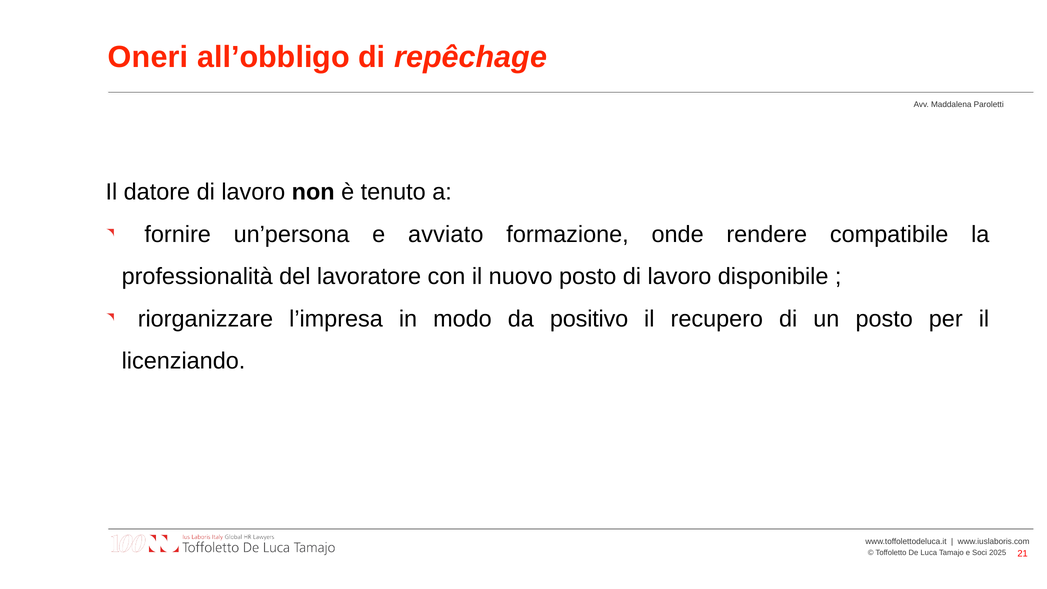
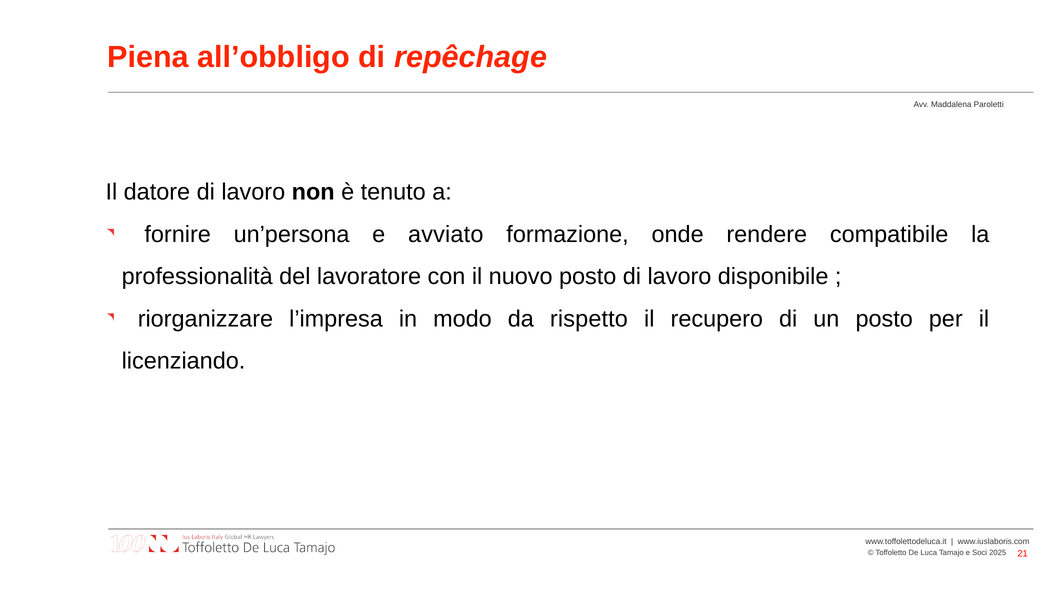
Oneri: Oneri -> Piena (148, 57)
positivo: positivo -> rispetto (589, 319)
